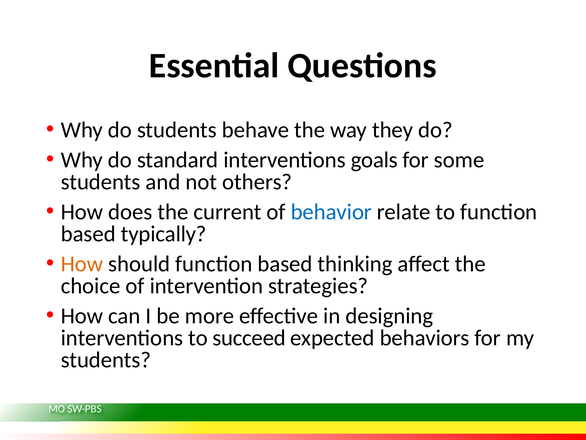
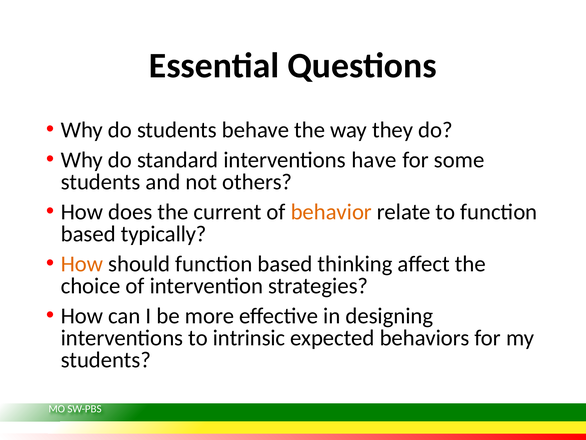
goals: goals -> have (374, 160)
behavior colour: blue -> orange (331, 212)
succeed: succeed -> intrinsic (249, 338)
